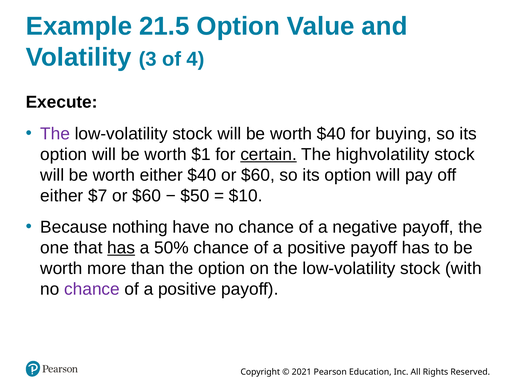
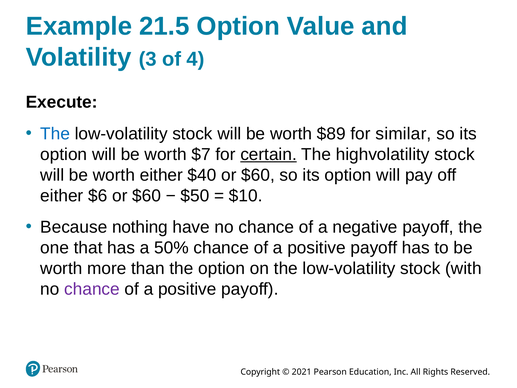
The colour: purple -> blue (55, 134)
worth $40: $40 -> $89 (331, 134)
buying: buying -> similar (404, 134)
$1: $1 -> $7 (201, 154)
$7: $7 -> $6 (98, 196)
has underline: present -> none (121, 248)
